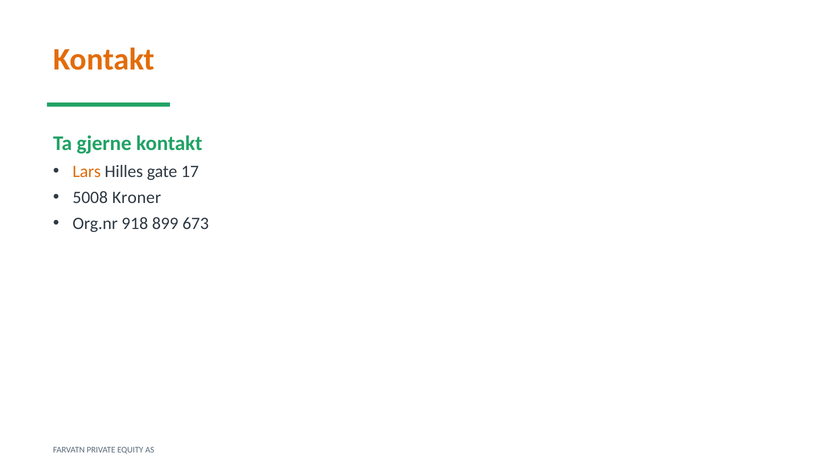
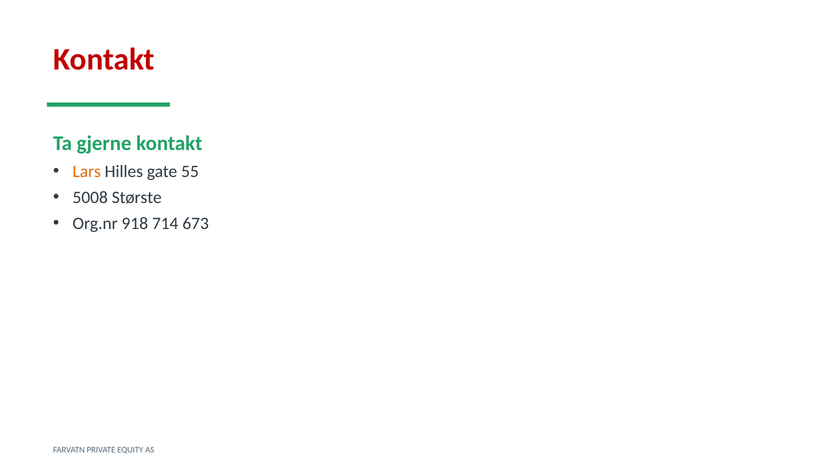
Kontakt colour: orange -> red (104, 60)
17: 17 -> 55 (190, 171)
Kroner: Kroner -> Største (137, 198)
899: 899 -> 714 (165, 224)
